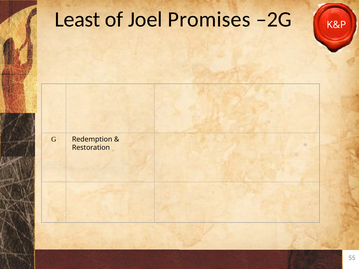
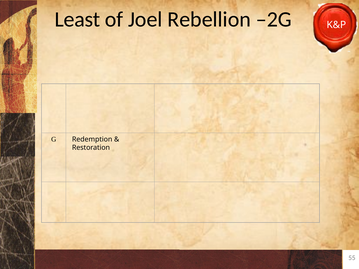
Promises: Promises -> Rebellion (209, 19)
